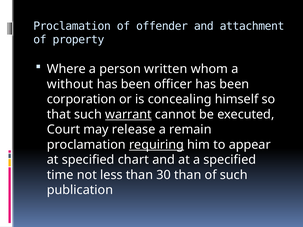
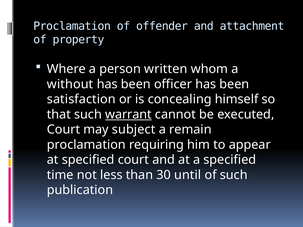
corporation: corporation -> satisfaction (81, 99)
release: release -> subject (134, 130)
requiring underline: present -> none (156, 145)
specified chart: chart -> court (133, 160)
30 than: than -> until (188, 175)
